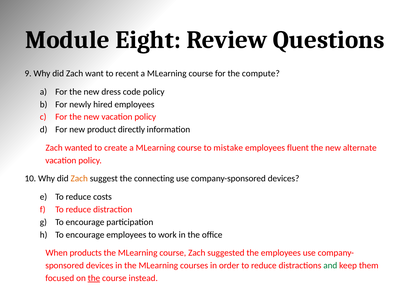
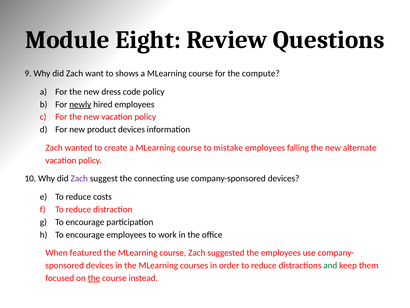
recent: recent -> shows (127, 73)
newly underline: none -> present (80, 104)
product directly: directly -> devices (131, 129)
fluent: fluent -> falling (298, 148)
Zach colour: orange -> purple (79, 178)
products: products -> featured (86, 253)
